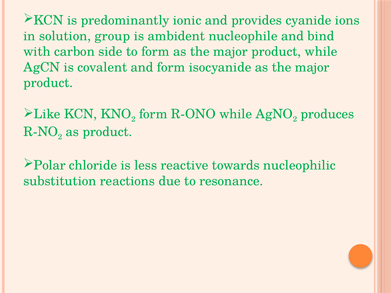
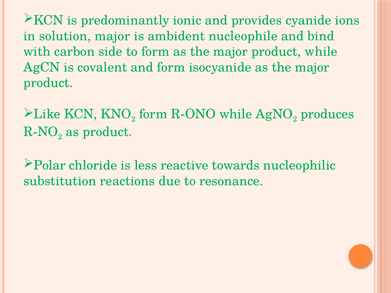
solution group: group -> major (112, 36)
